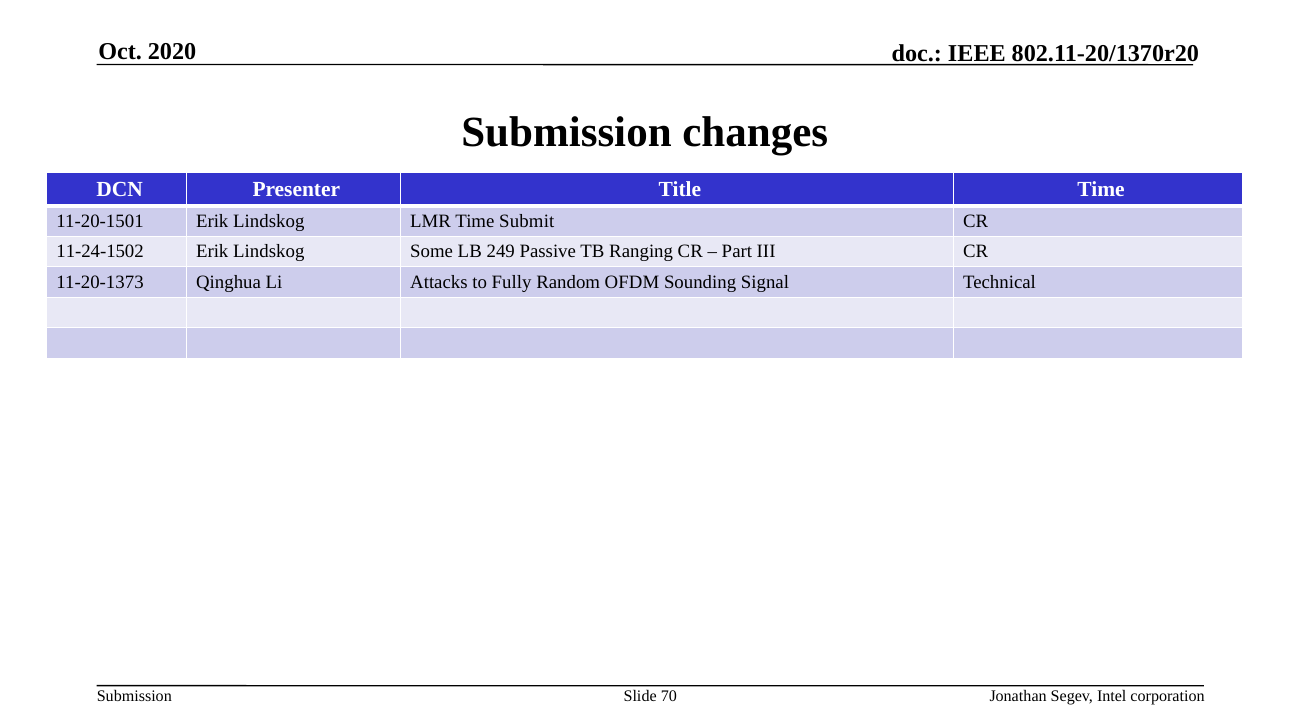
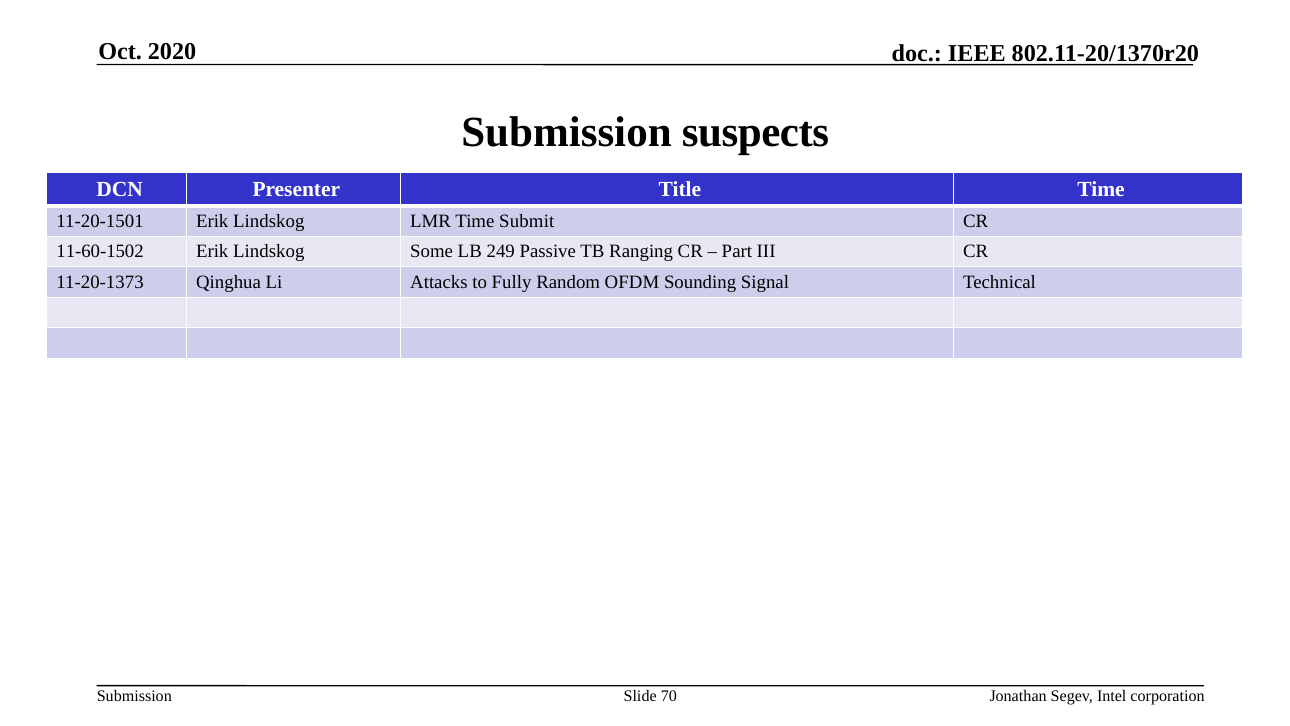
changes: changes -> suspects (755, 132)
11-24-1502: 11-24-1502 -> 11-60-1502 (100, 252)
